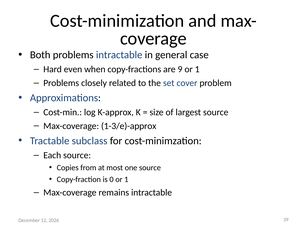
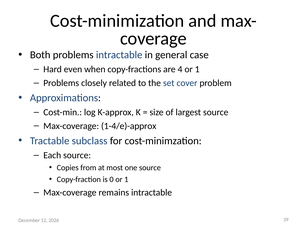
9: 9 -> 4 (180, 69)
1-3/e)-approx: 1-3/e)-approx -> 1-4/e)-approx (129, 126)
